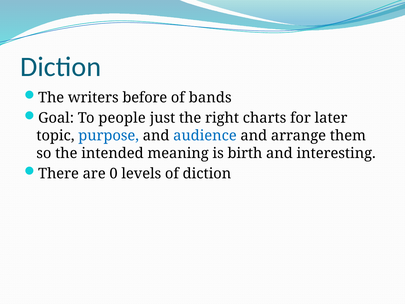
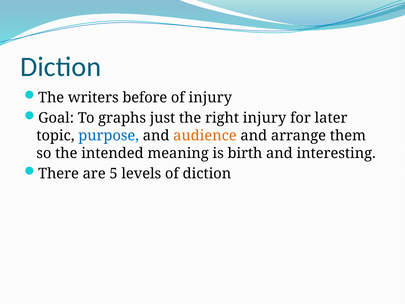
of bands: bands -> injury (210, 98)
people: people -> graphs (122, 118)
right charts: charts -> injury (265, 118)
audience colour: blue -> orange (205, 136)
0: 0 -> 5 (114, 174)
